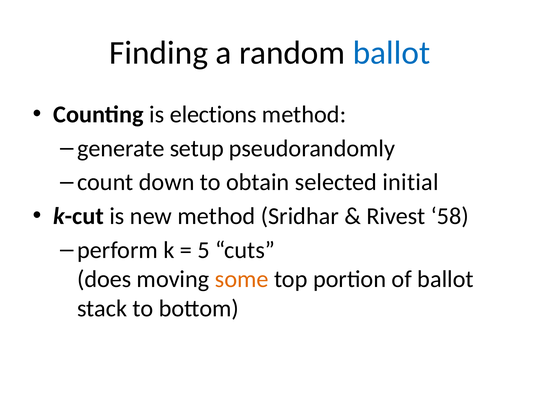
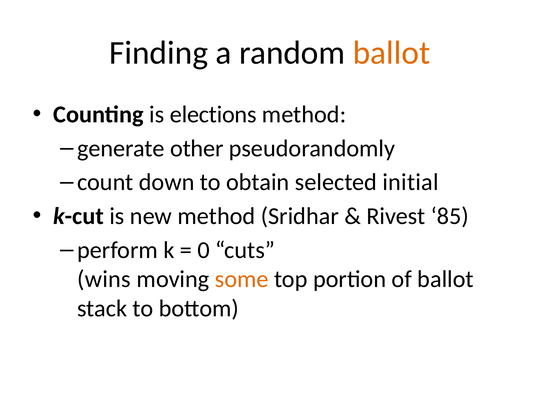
ballot colour: blue -> orange (392, 53)
setup: setup -> other (197, 149)
58: 58 -> 85 (450, 216)
5: 5 -> 0 (204, 250)
does: does -> wins (104, 280)
